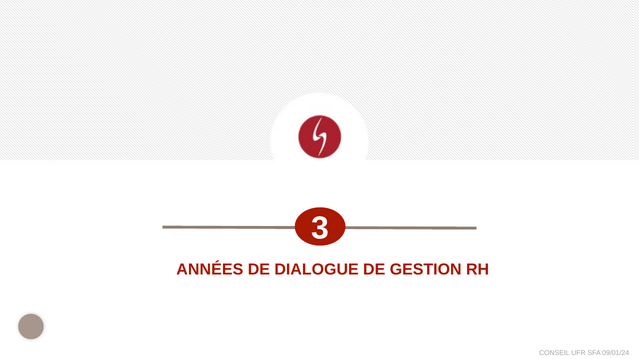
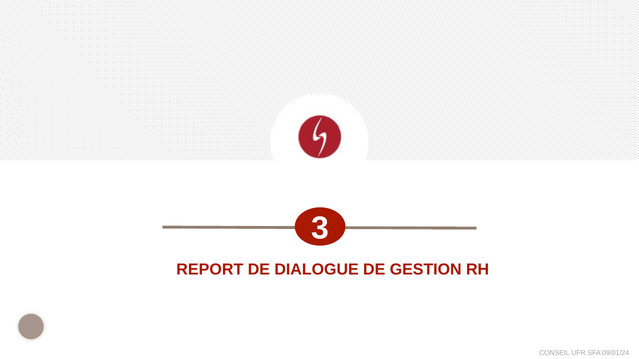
ANNÉES: ANNÉES -> REPORT (210, 270)
